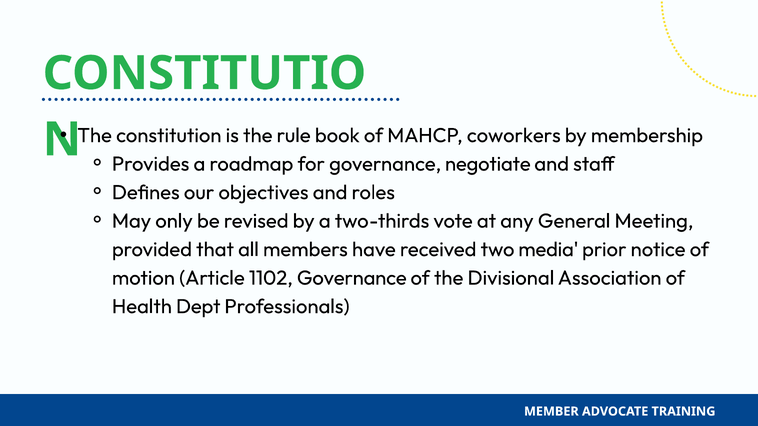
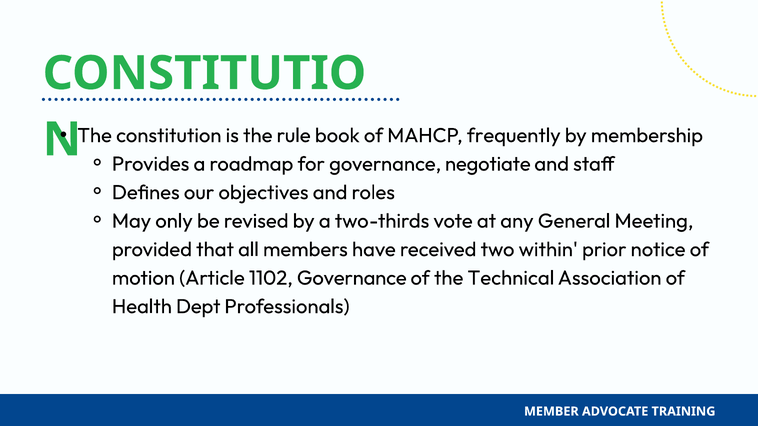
coworkers: coworkers -> frequently (514, 136)
media: media -> within (548, 250)
Divisional: Divisional -> Technical (511, 278)
